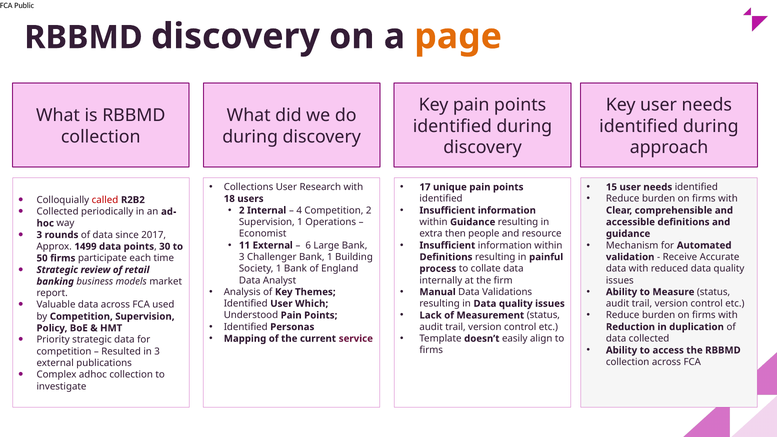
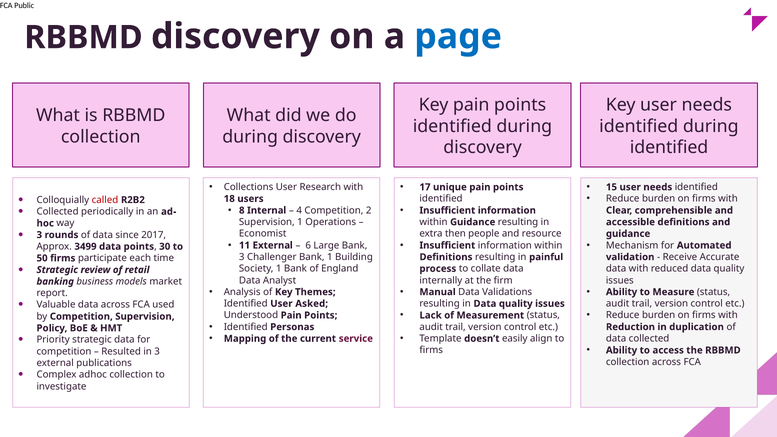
page colour: orange -> blue (458, 36)
approach: approach -> identified (669, 148)
2: 2 -> 8 (242, 210)
1499: 1499 -> 3499 (86, 247)
Which: Which -> Asked (312, 304)
